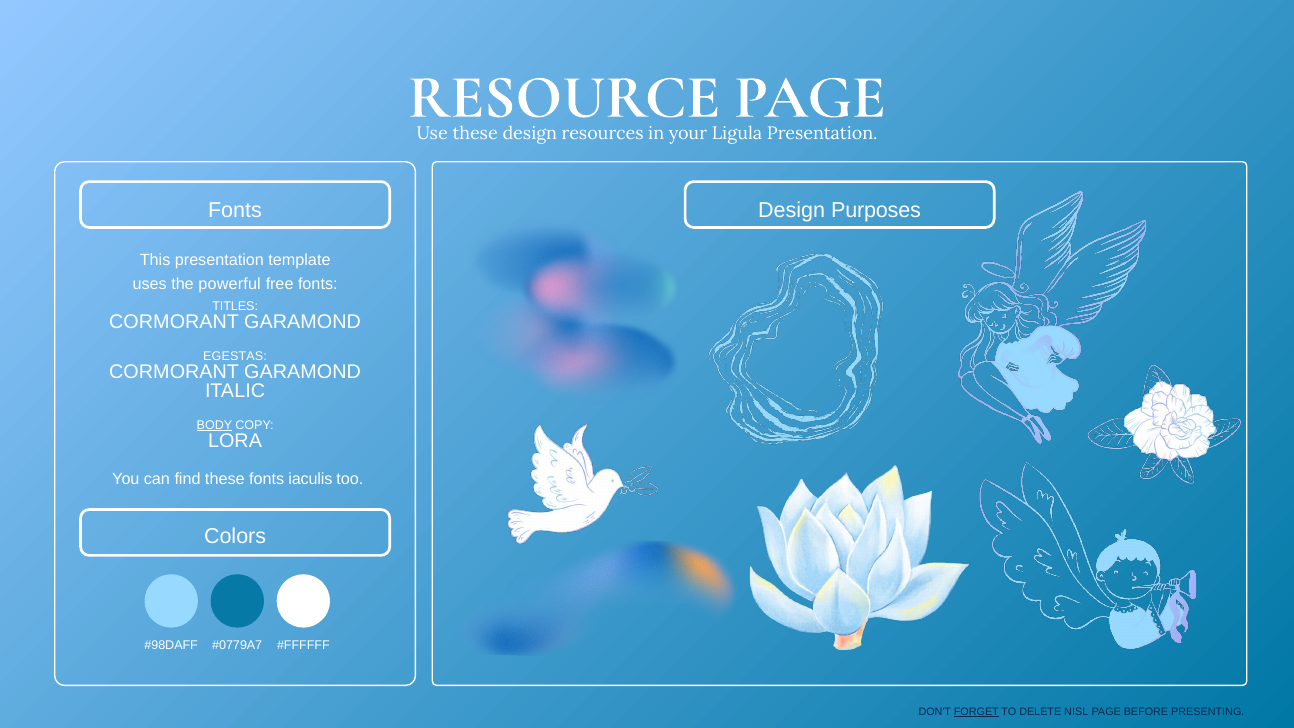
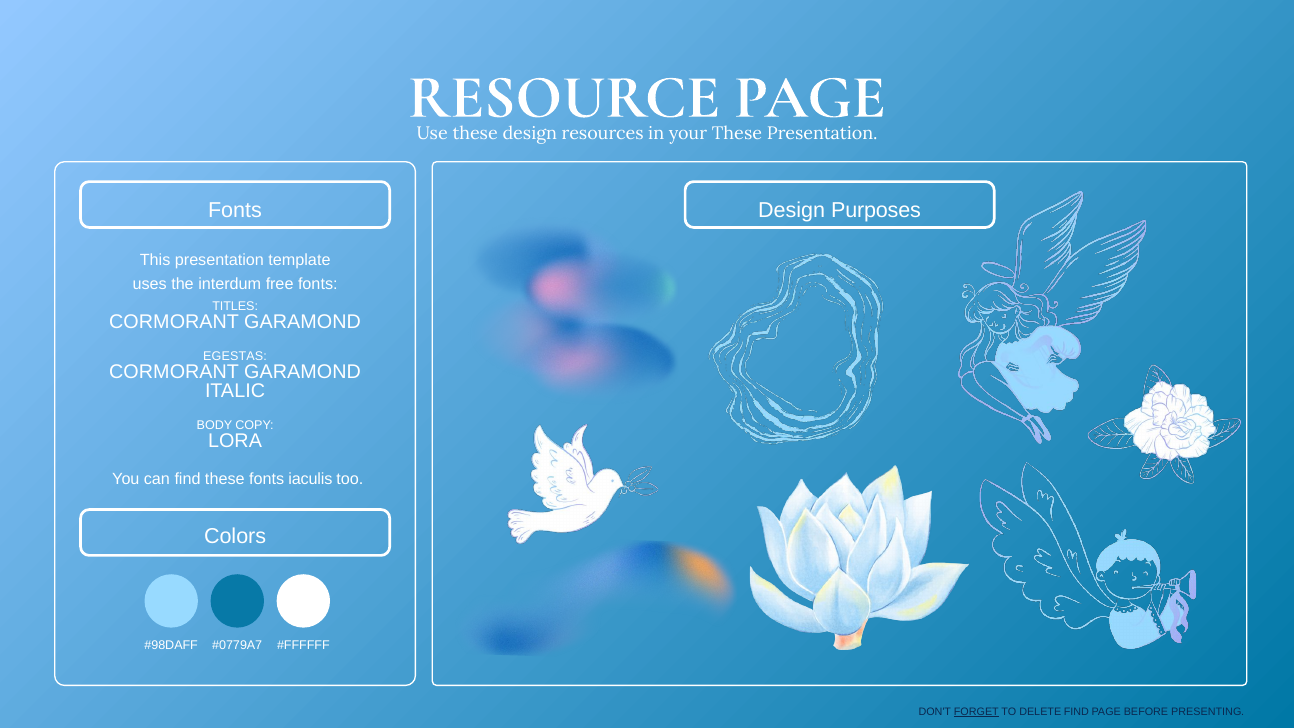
Ligula: Ligula -> These (737, 133)
powerful: powerful -> interdum (230, 284)
BODY underline: present -> none (214, 425)
DELETE NISL: NISL -> FIND (1076, 712)
